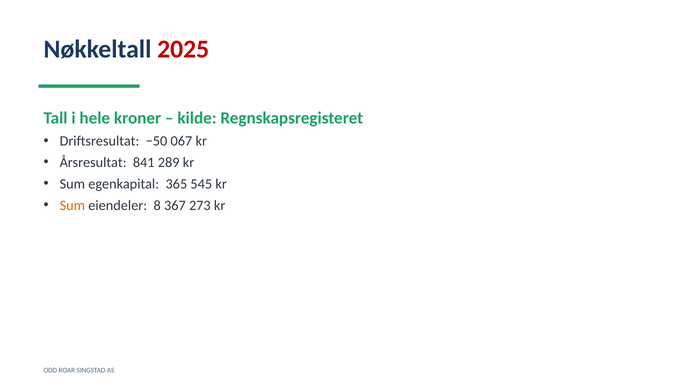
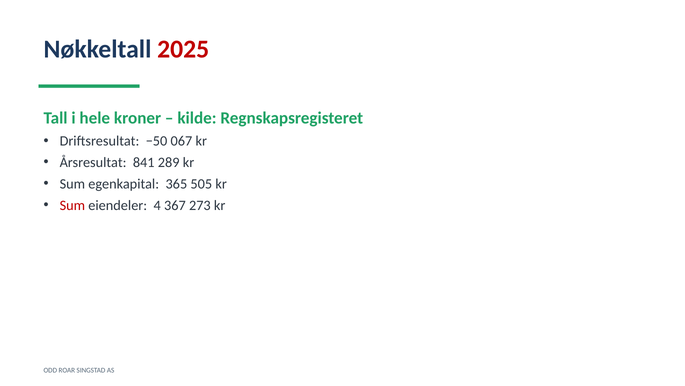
545: 545 -> 505 (201, 184)
Sum colour: orange -> red (72, 205)
8: 8 -> 4 (157, 205)
